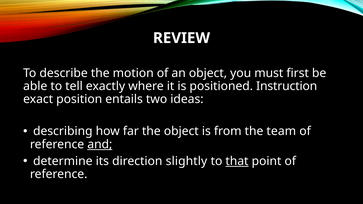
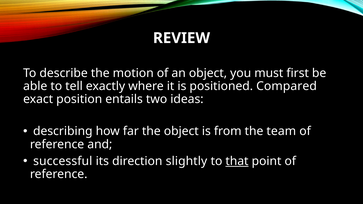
Instruction: Instruction -> Compared (287, 86)
and underline: present -> none (100, 144)
determine: determine -> successful (63, 161)
